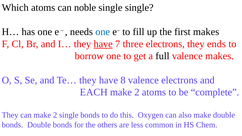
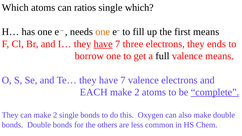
noble: noble -> ratios (85, 8)
single single: single -> which (139, 8)
one colour: blue -> orange (103, 32)
first makes: makes -> means (206, 32)
valence makes: makes -> means (220, 56)
Te… they have 8: 8 -> 7 (123, 80)
complete underline: none -> present (215, 92)
